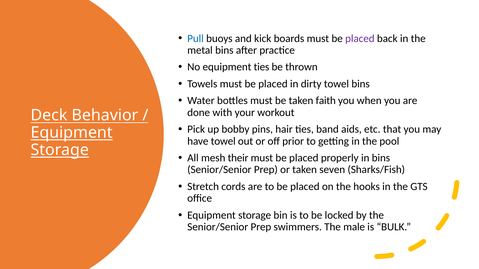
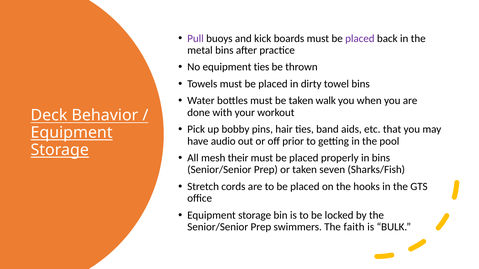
Pull colour: blue -> purple (196, 38)
faith: faith -> walk (326, 101)
have towel: towel -> audio (223, 141)
male: male -> faith (354, 227)
